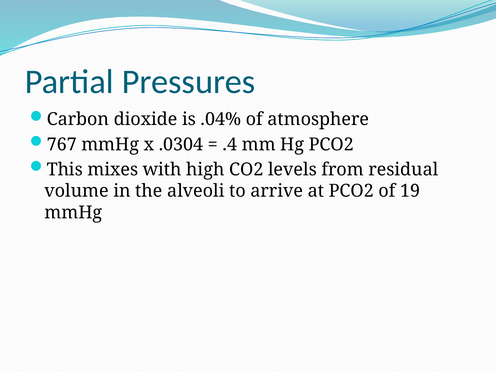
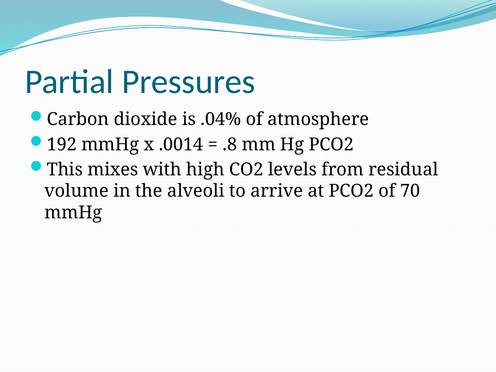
767: 767 -> 192 (62, 144)
.0304: .0304 -> .0014 (181, 144)
.4: .4 -> .8 (230, 144)
19: 19 -> 70 (410, 191)
